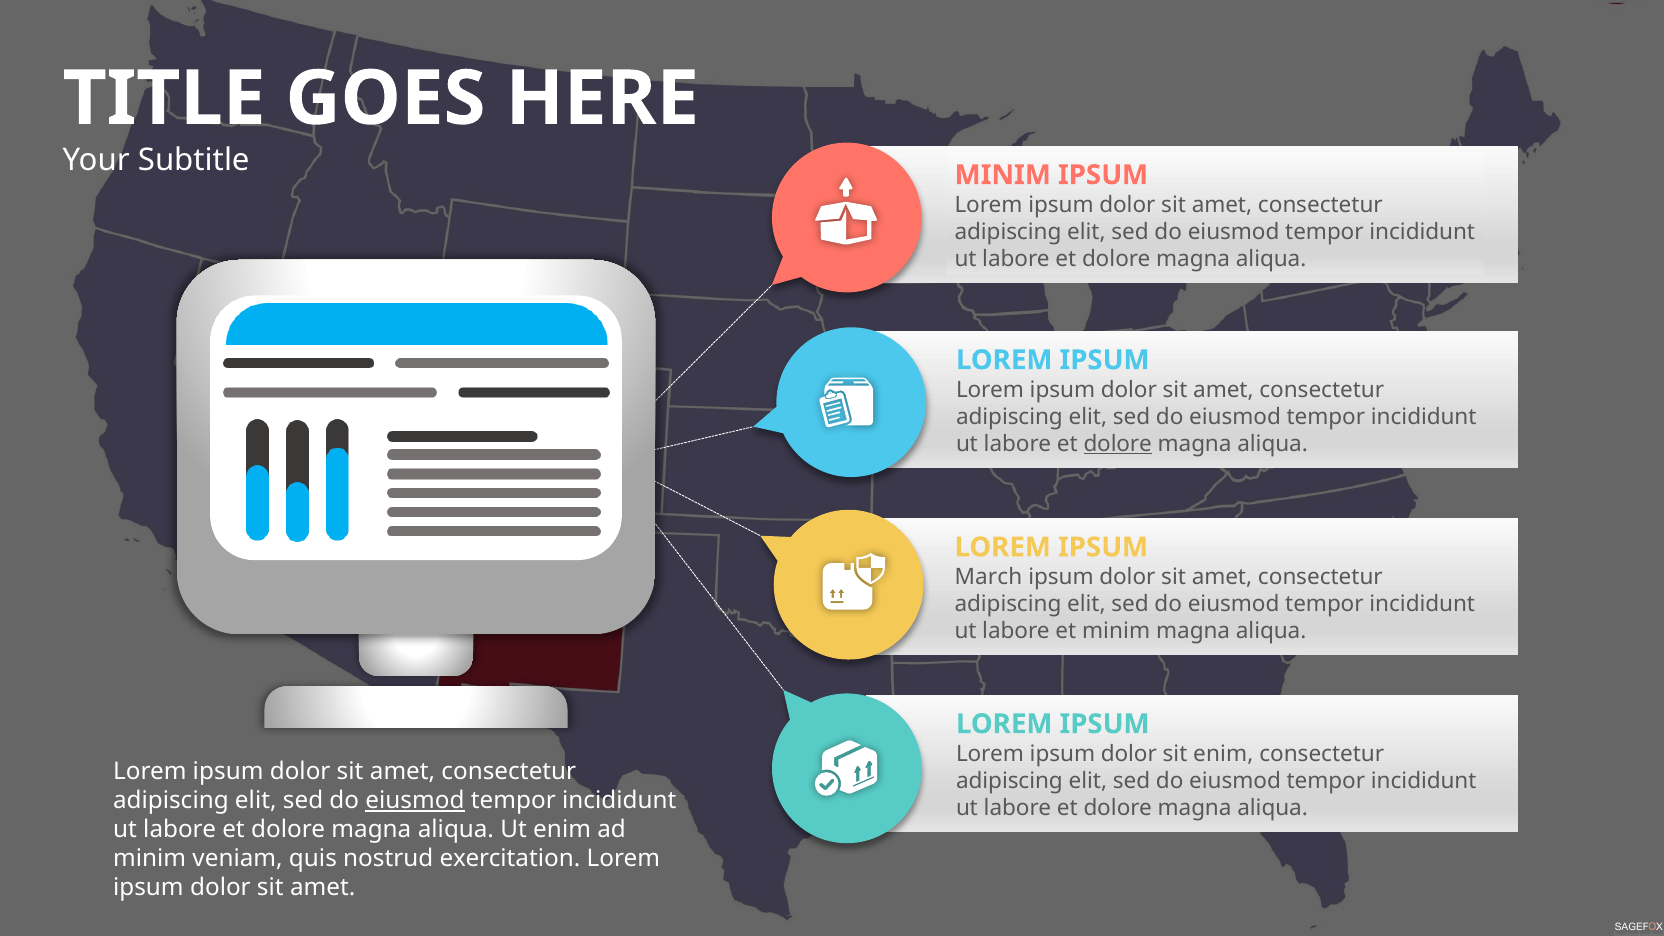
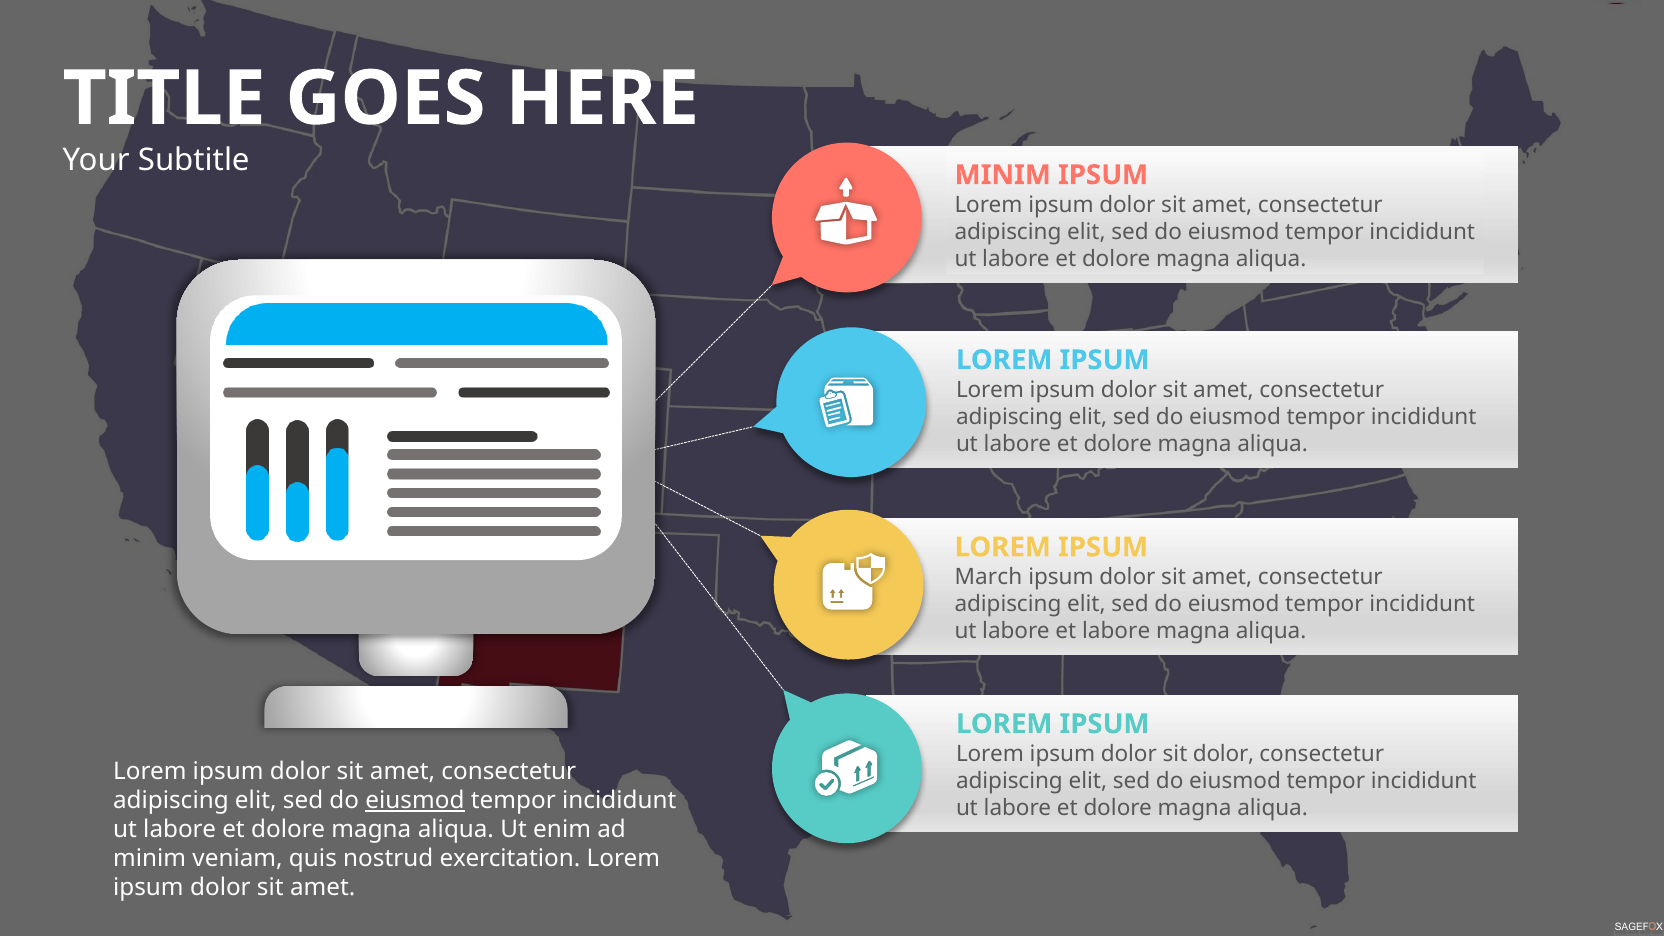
dolore underline: present -> none (1118, 444)
et minim: minim -> labore (1116, 631)
sit enim: enim -> dolor (1224, 754)
